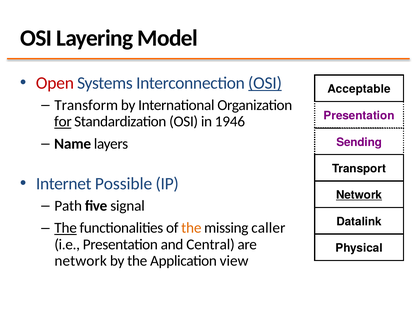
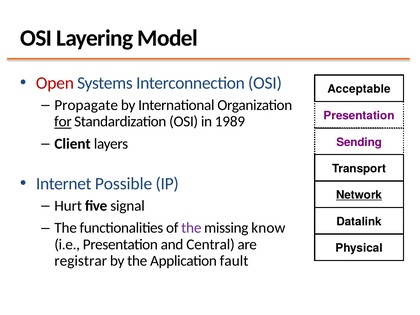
OSI underline: present -> none (265, 83)
Transform: Transform -> Propagate (86, 105)
1946: 1946 -> 1989 (230, 122)
Name: Name -> Client (73, 144)
Path: Path -> Hurt (68, 206)
The underline: present -> none (66, 228)
the colour: orange -> purple (191, 228)
caller: caller -> know (268, 228)
network: network -> registrar (81, 261)
view: view -> fault (234, 261)
